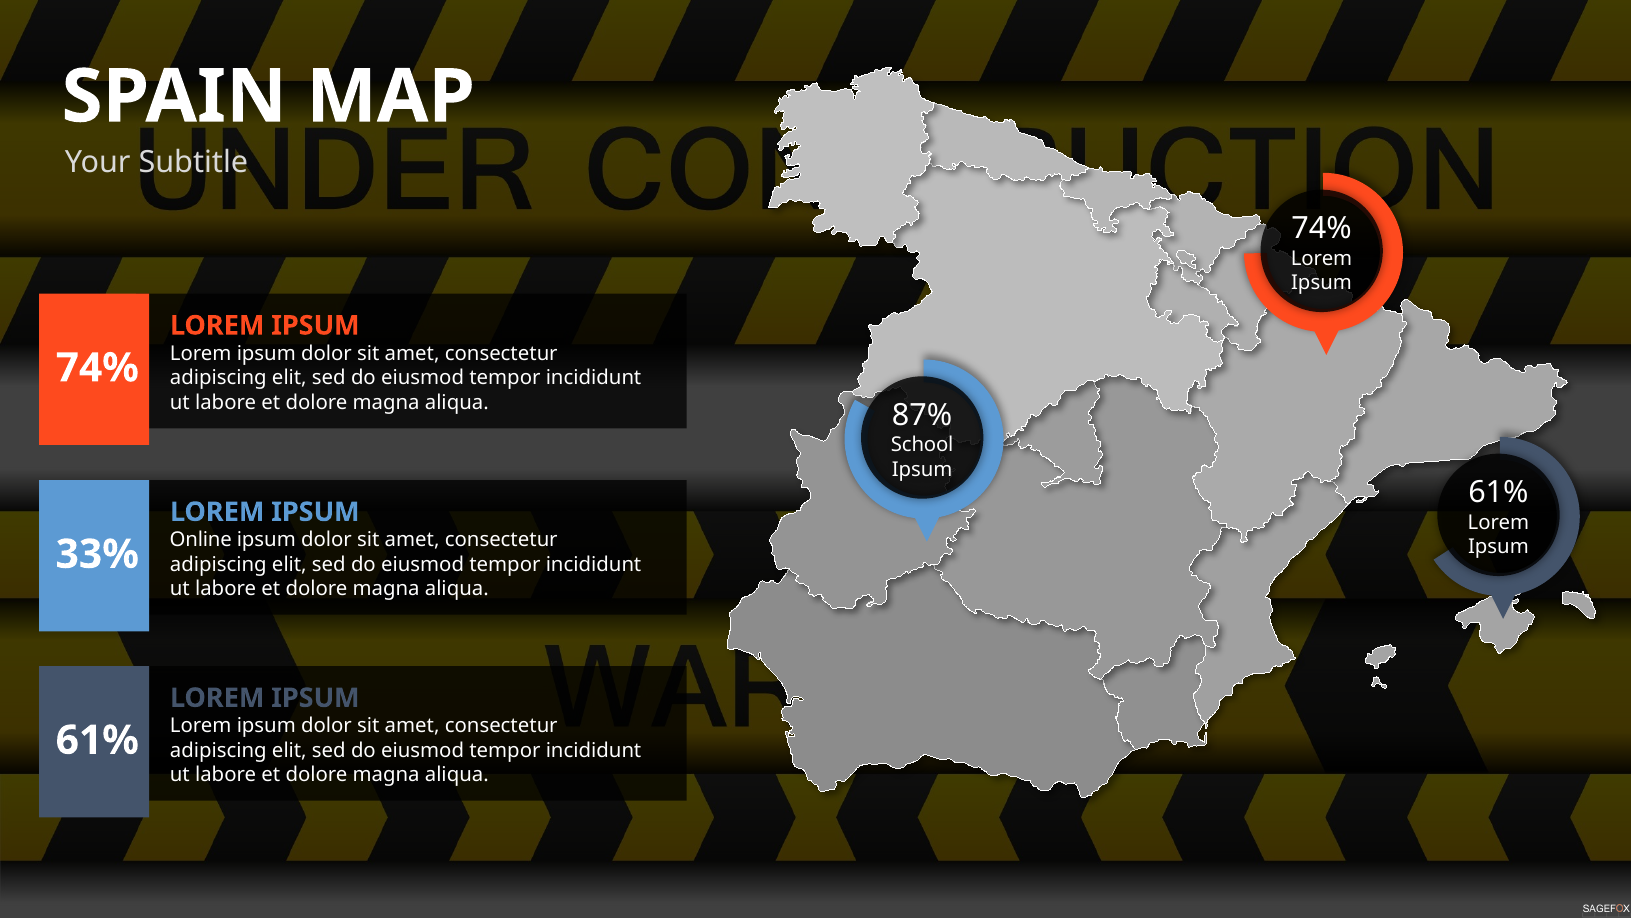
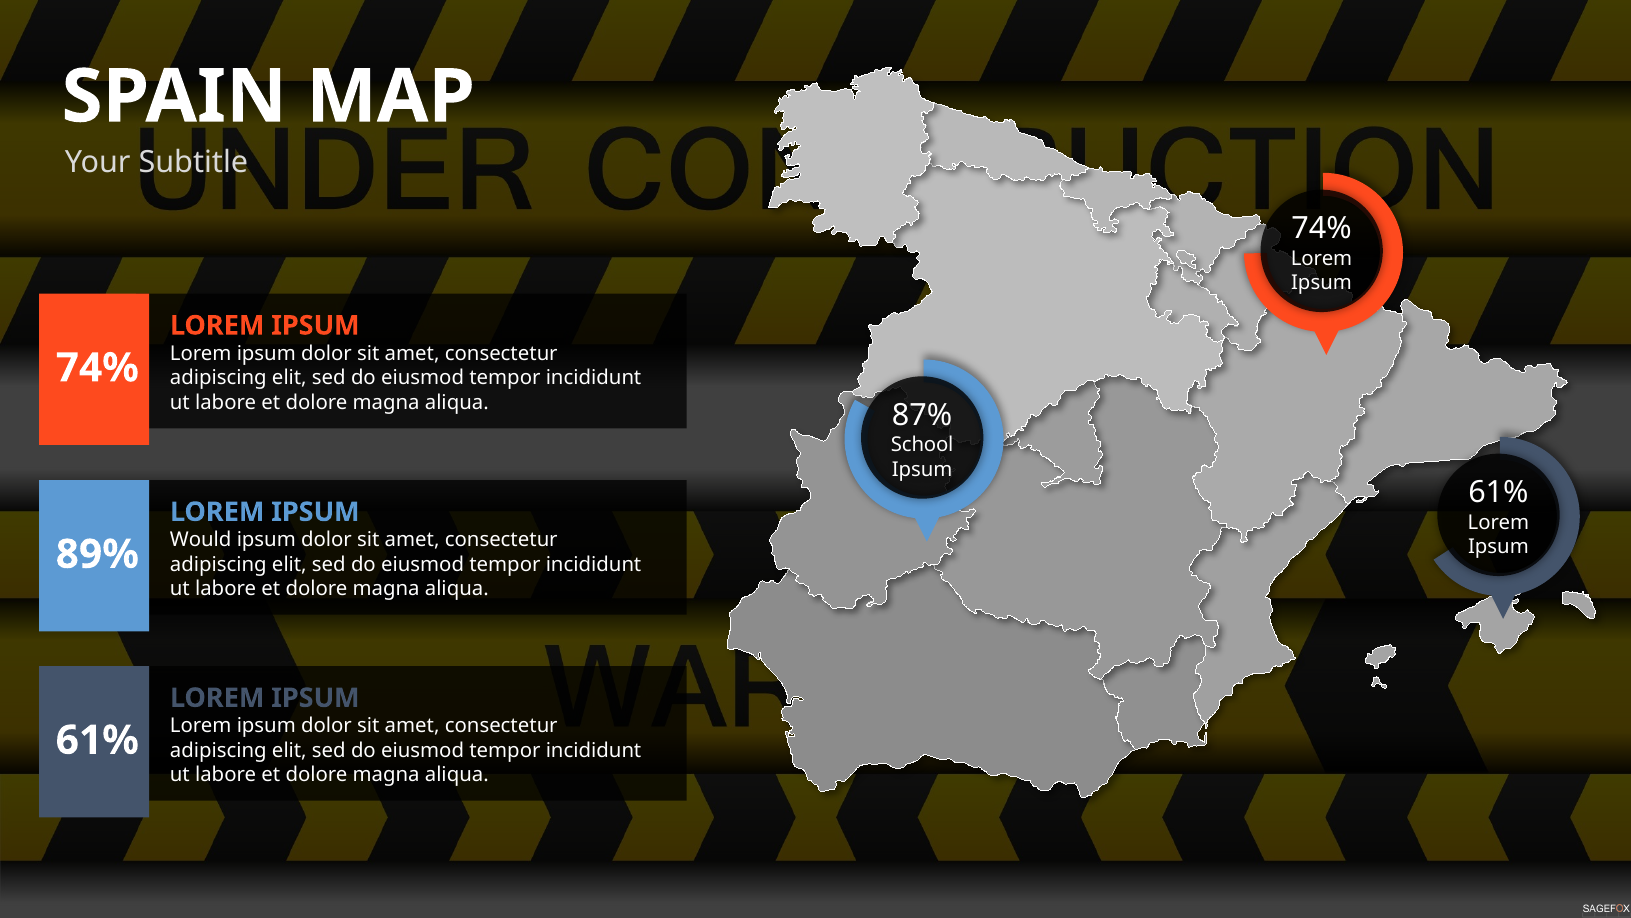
Online: Online -> Would (201, 540)
33%: 33% -> 89% (97, 554)
